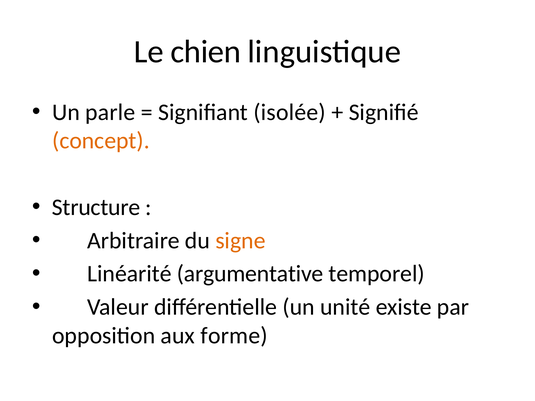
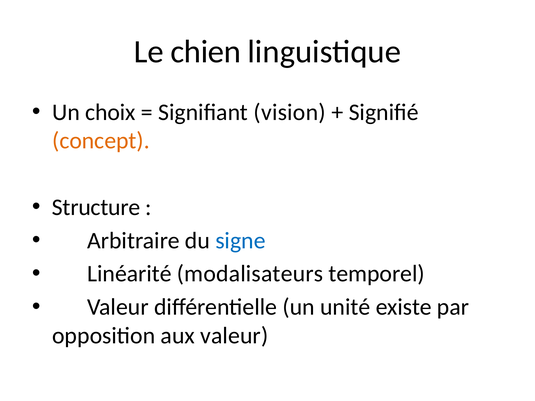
parle: parle -> choix (110, 112)
isolée: isolée -> vision (290, 112)
signe colour: orange -> blue (240, 241)
argumentative: argumentative -> modalisateurs (250, 274)
forme: forme -> valeur (234, 336)
